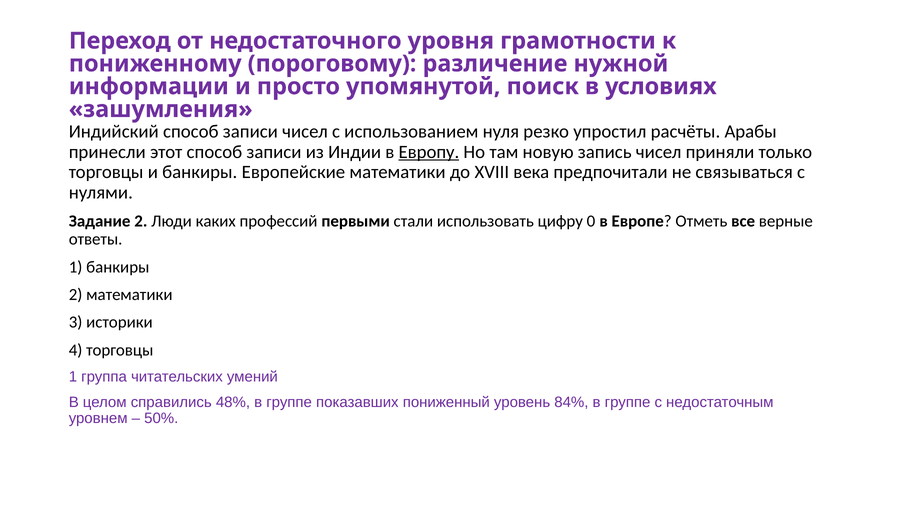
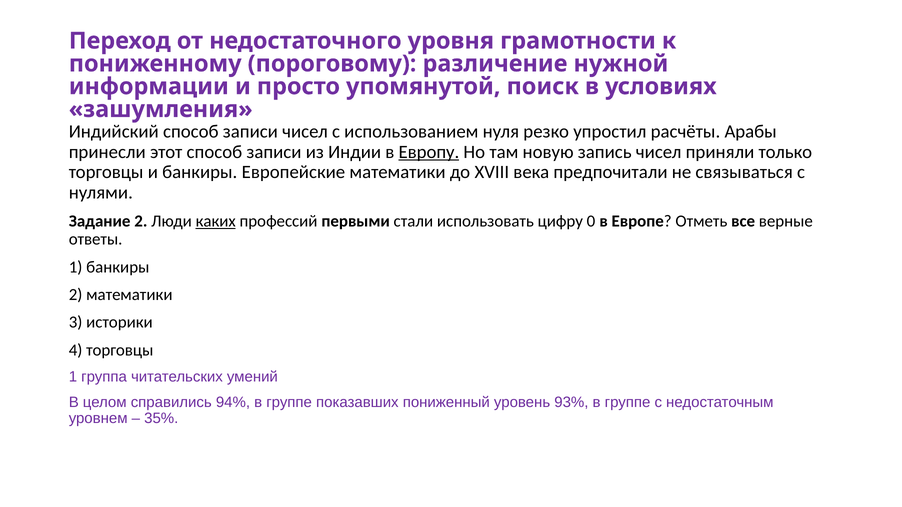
каких underline: none -> present (216, 221)
48%: 48% -> 94% (233, 402)
84%: 84% -> 93% (571, 402)
50%: 50% -> 35% (161, 419)
